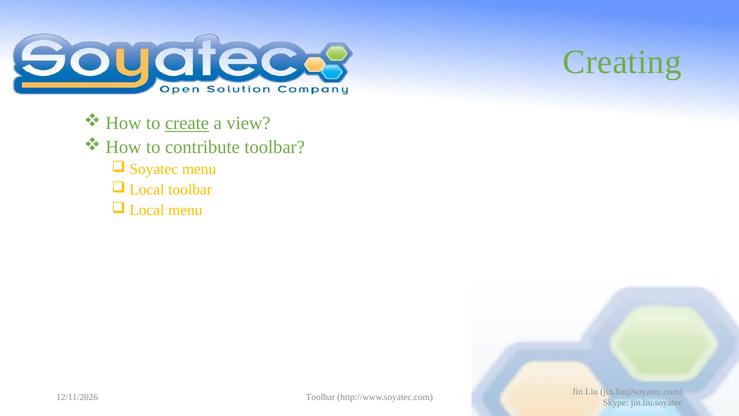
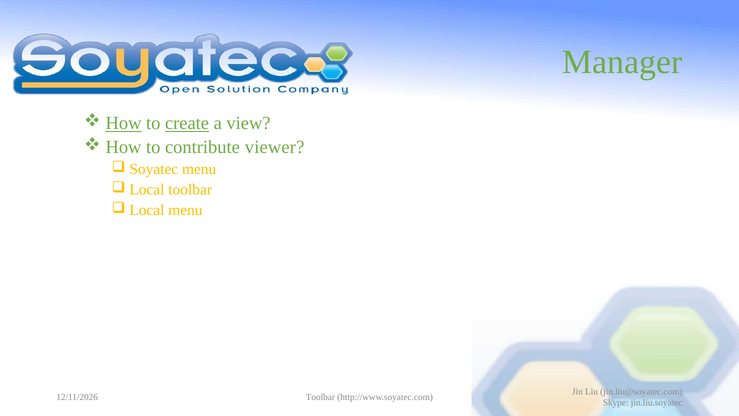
Creating: Creating -> Manager (622, 62)
How underline: none -> present (124, 123)
contribute toolbar: toolbar -> viewer (275, 147)
